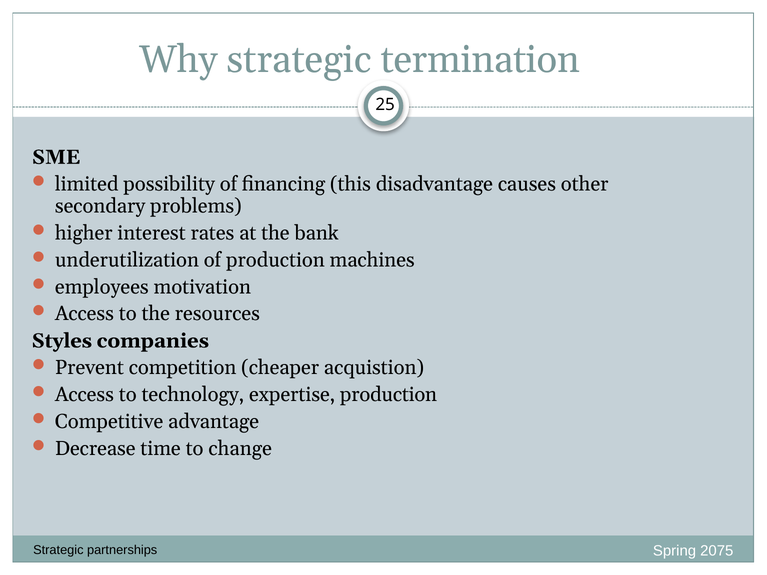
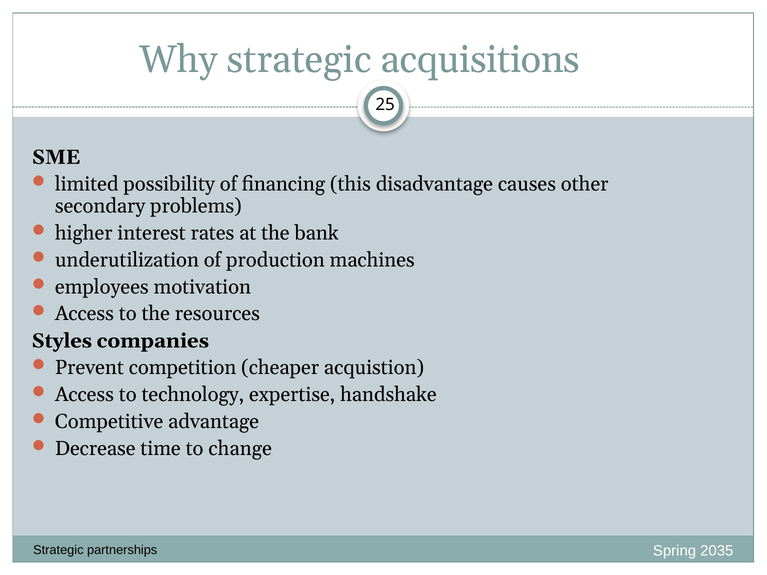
termination: termination -> acquisitions (480, 60)
expertise production: production -> handshake (388, 395)
2075: 2075 -> 2035 (717, 551)
